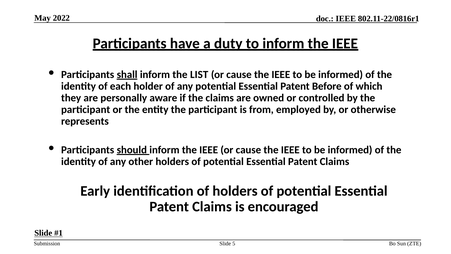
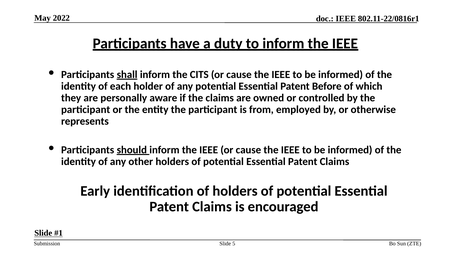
LIST: LIST -> CITS (199, 74)
